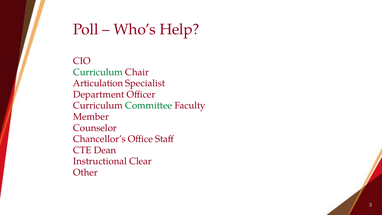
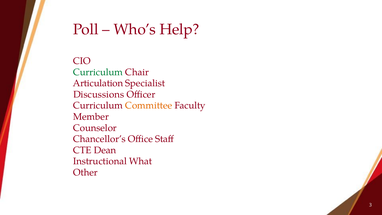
Department: Department -> Discussions (99, 94)
Committee colour: green -> orange (149, 106)
Clear: Clear -> What (141, 161)
